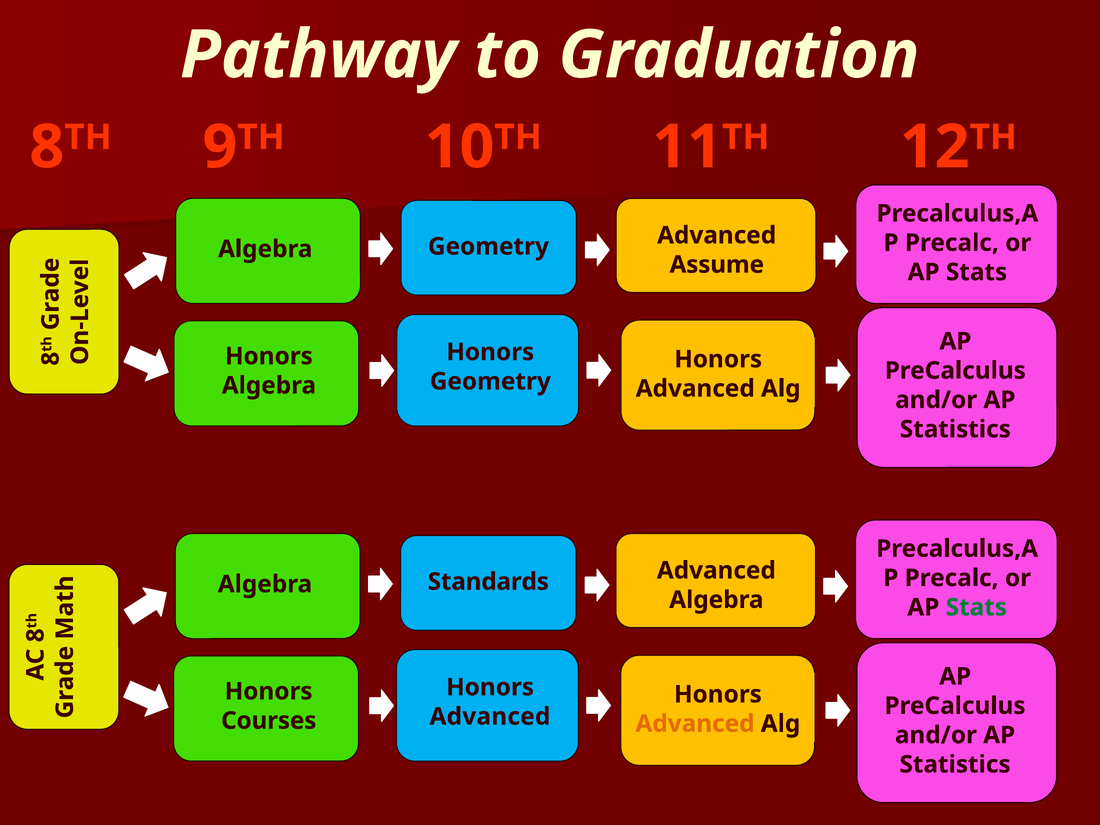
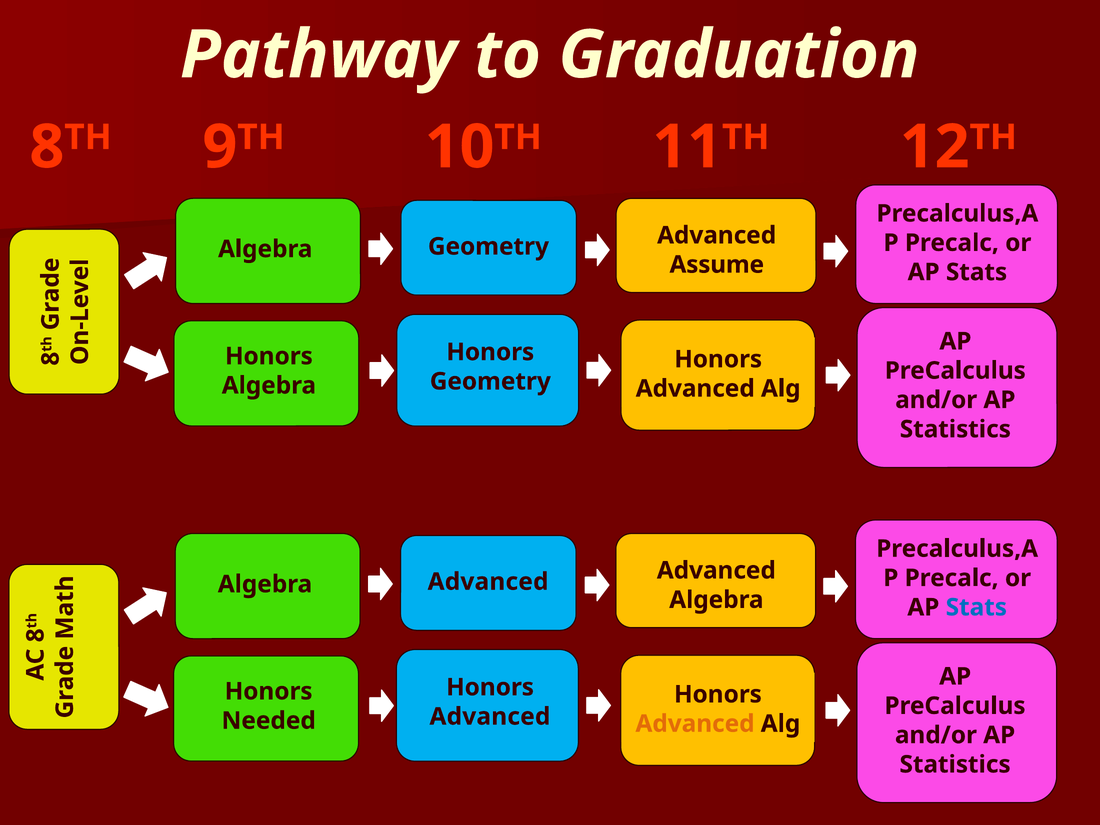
Standards: Standards -> Advanced (488, 582)
Stats colour: green -> blue (976, 607)
Courses: Courses -> Needed (269, 721)
